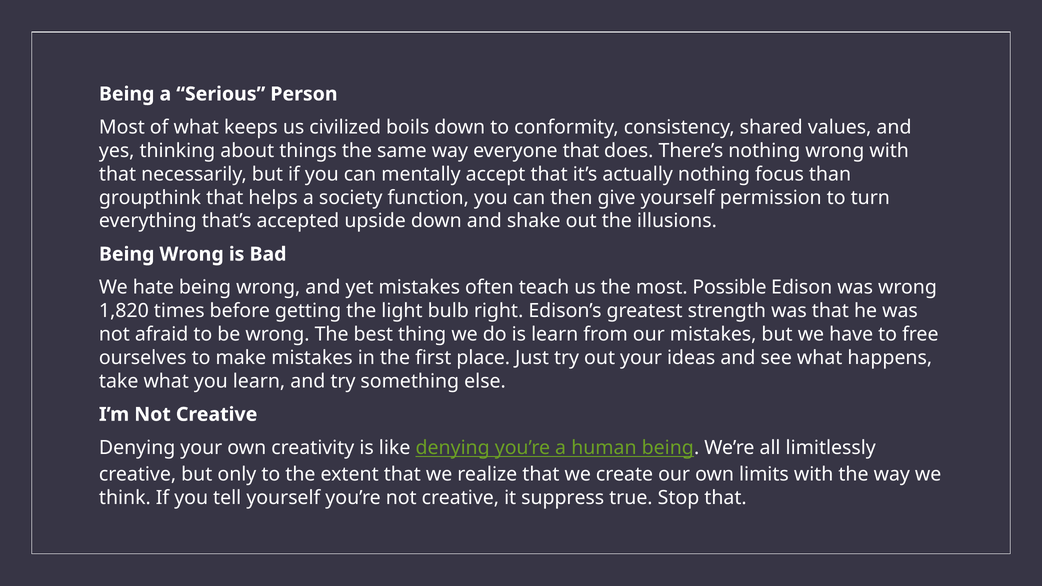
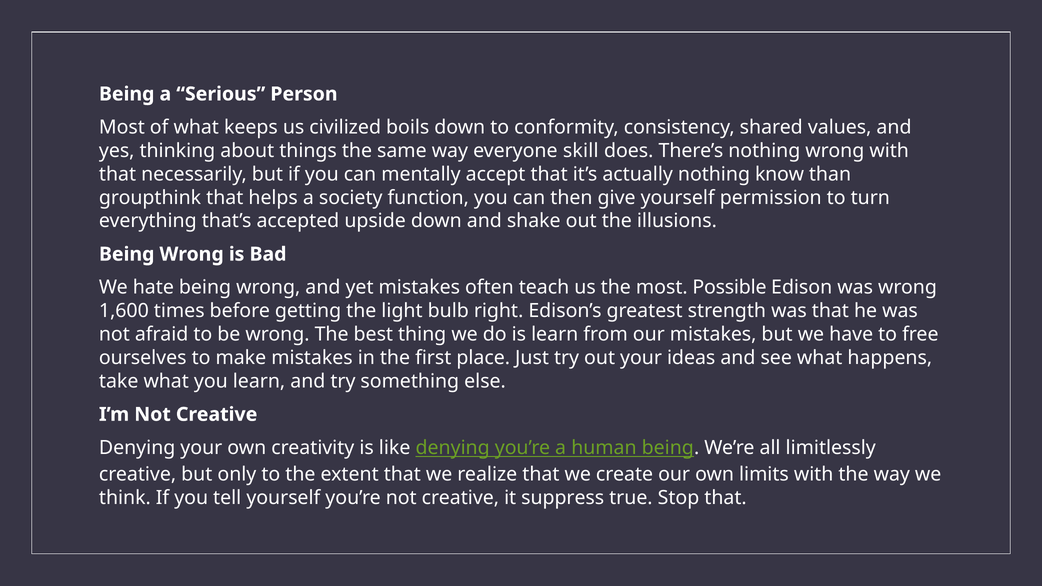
everyone that: that -> skill (581, 151)
focus: focus -> know (780, 174)
1,820: 1,820 -> 1,600 (124, 311)
